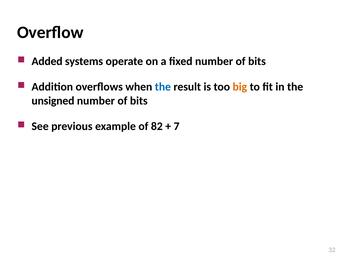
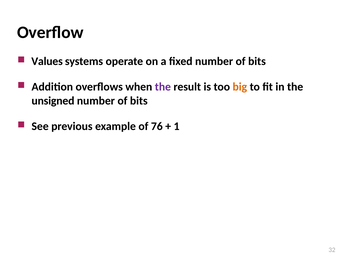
Added: Added -> Values (47, 61)
the colour: blue -> purple (163, 87)
82: 82 -> 76 (157, 126)
7: 7 -> 1 (177, 126)
